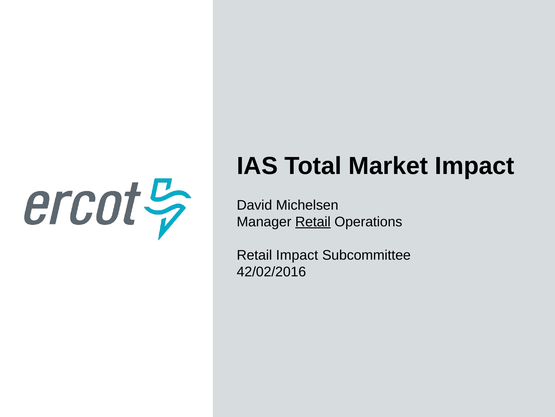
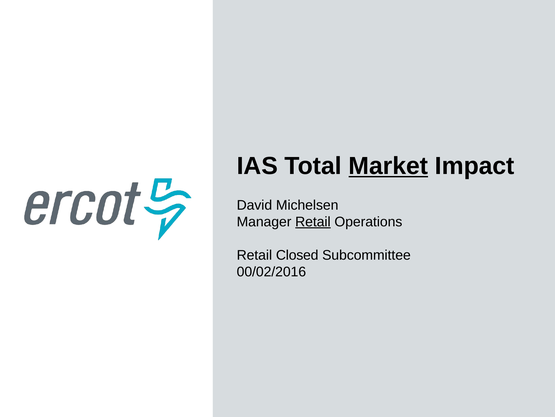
Market underline: none -> present (388, 166)
Retail Impact: Impact -> Closed (297, 255)
42/02/2016: 42/02/2016 -> 00/02/2016 (271, 271)
